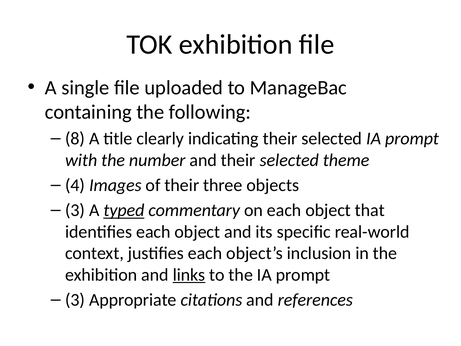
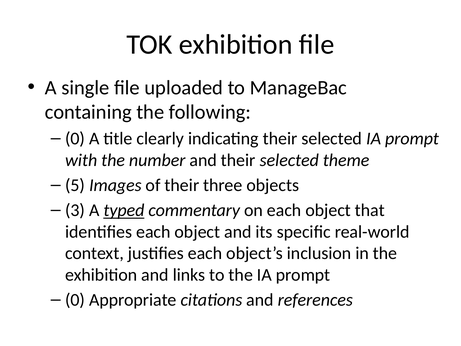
8: 8 -> 0 (75, 139)
4: 4 -> 5 (75, 185)
links underline: present -> none (189, 275)
3: 3 -> 0 (75, 300)
